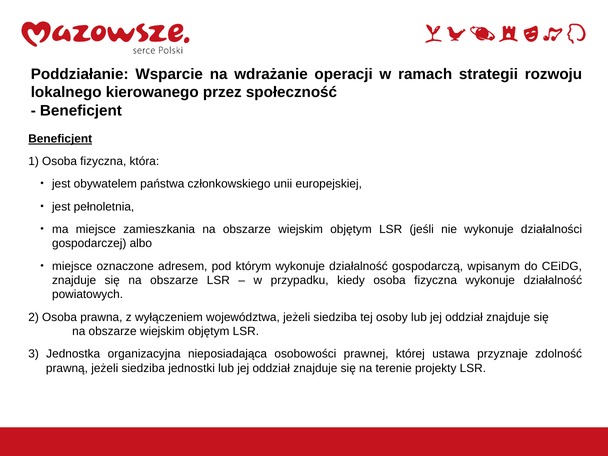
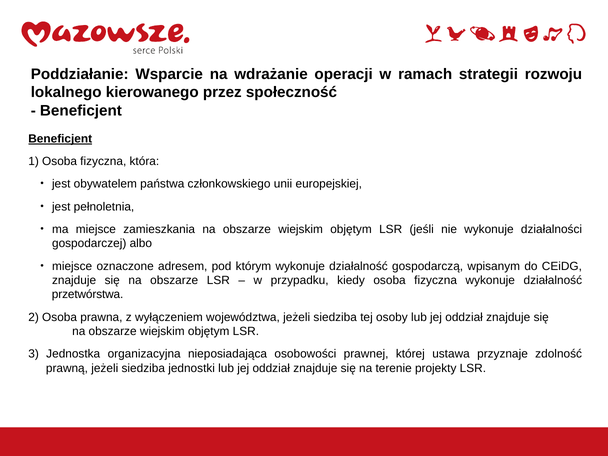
powiatowych: powiatowych -> przetwórstwa (88, 295)
